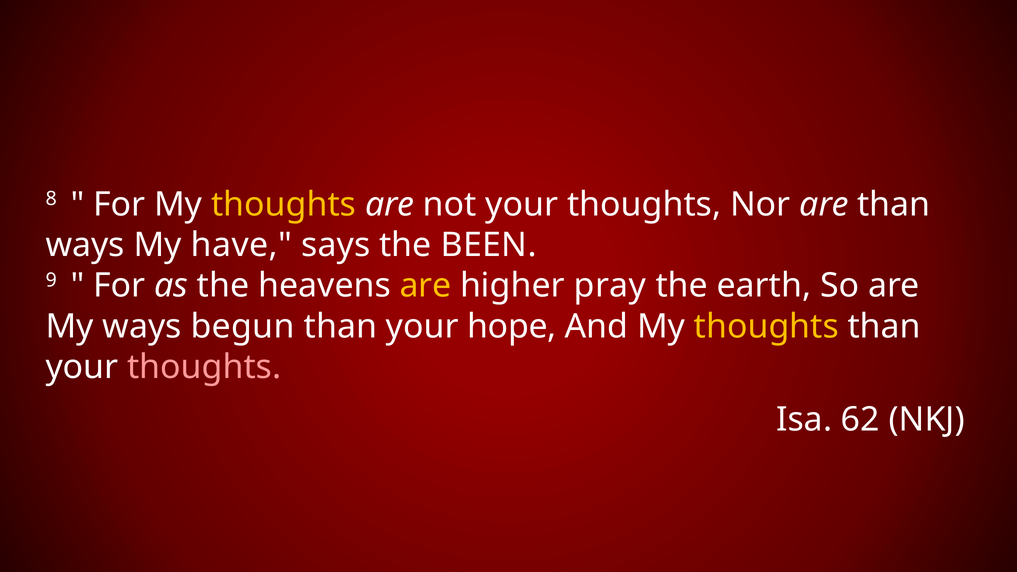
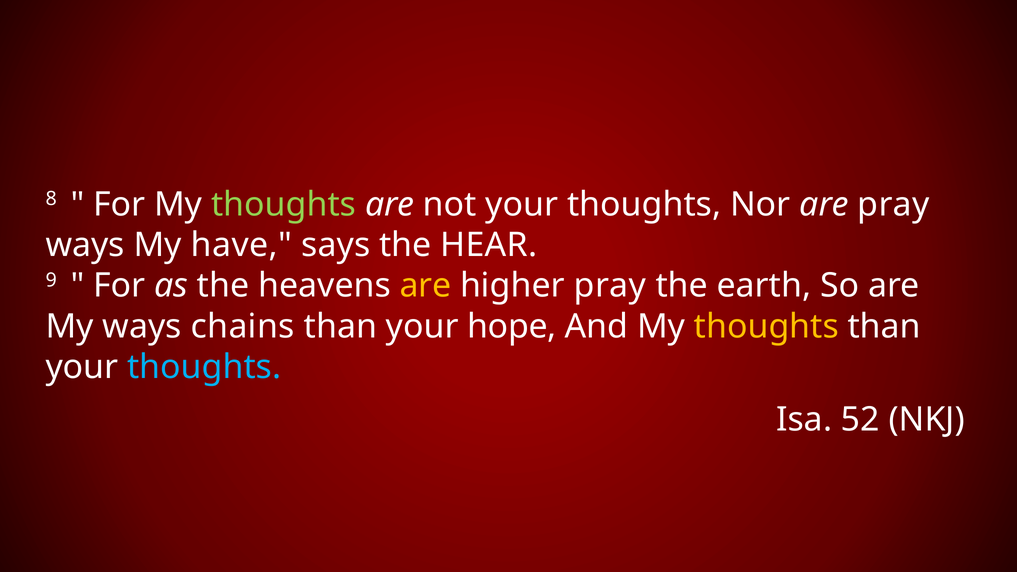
thoughts colour: yellow -> light green (284, 204)
are than: than -> pray (893, 204)
BEEN: BEEN -> HEAR (489, 245)
begun: begun -> chains (243, 327)
thoughts colour: pink -> light blue (204, 367)
62: 62 -> 52 (860, 420)
